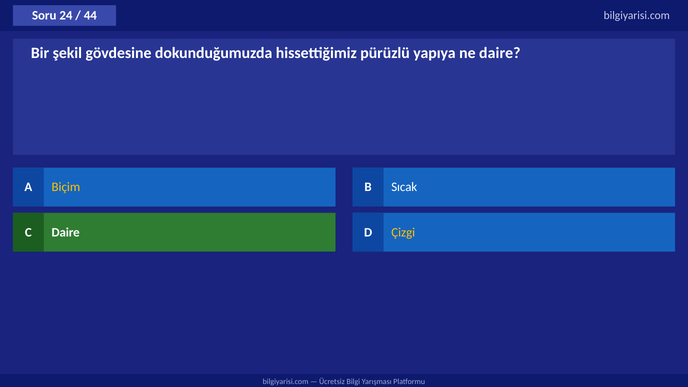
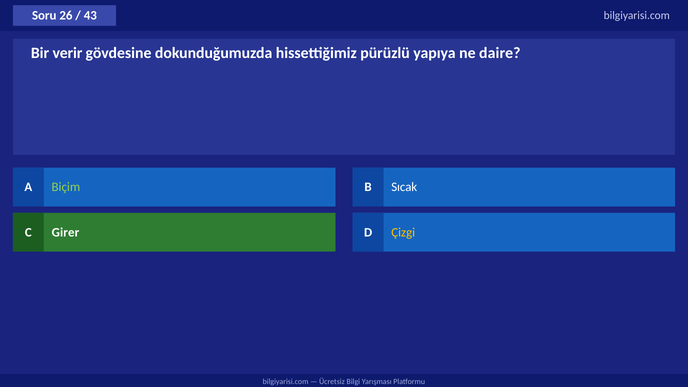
24: 24 -> 26 (66, 16)
44: 44 -> 43 (90, 16)
şekil: şekil -> verir (67, 53)
Biçim colour: yellow -> light green (66, 187)
C Daire: Daire -> Girer (65, 232)
